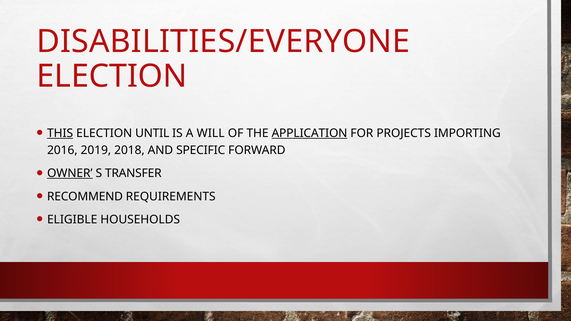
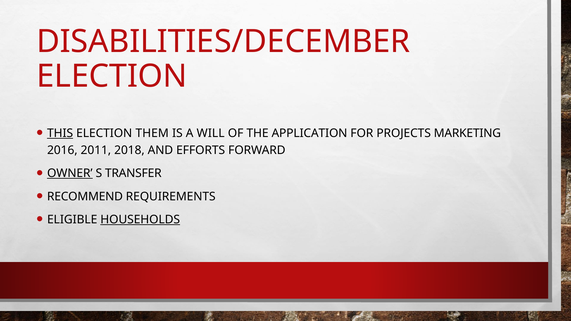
DISABILITIES/EVERYONE: DISABILITIES/EVERYONE -> DISABILITIES/DECEMBER (223, 42)
UNTIL: UNTIL -> THEM (152, 133)
APPLICATION underline: present -> none (309, 133)
IMPORTING: IMPORTING -> MARKETING (467, 133)
2019: 2019 -> 2011 (96, 150)
SPECIFIC: SPECIFIC -> EFFORTS (201, 150)
HOUSEHOLDS underline: none -> present (140, 220)
